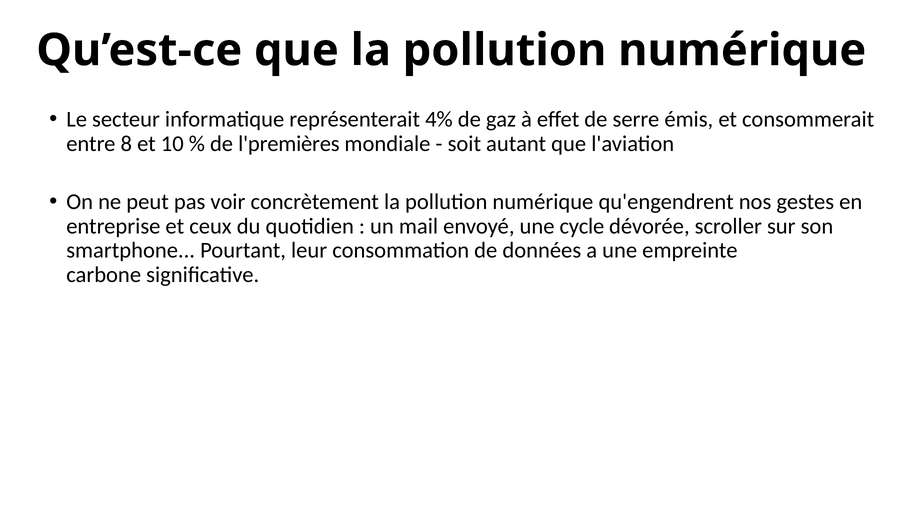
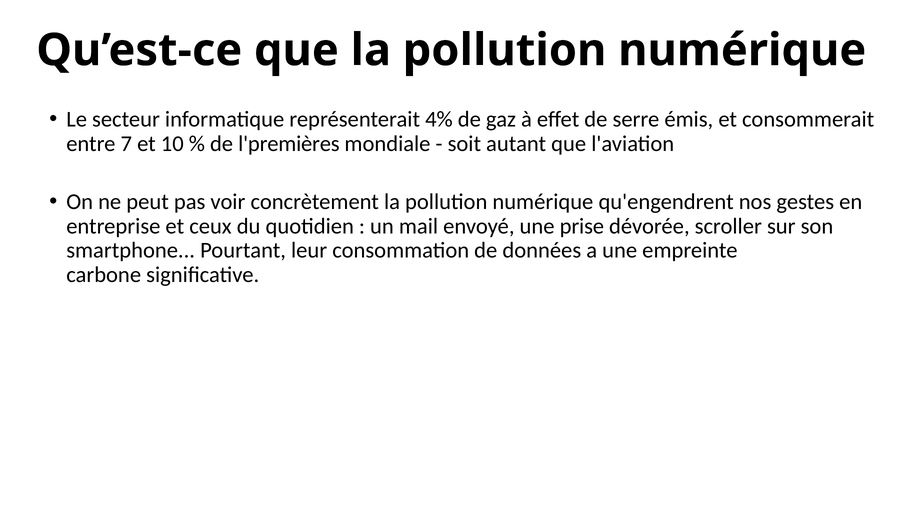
8: 8 -> 7 (126, 144)
cycle: cycle -> prise (582, 226)
